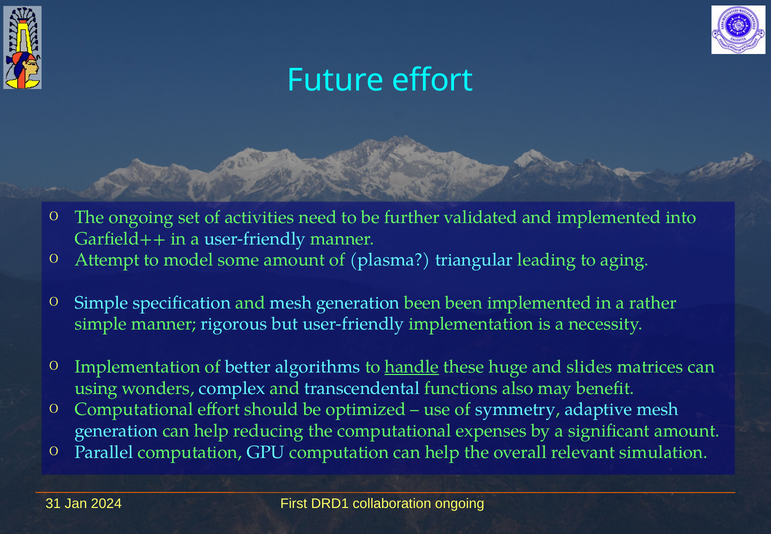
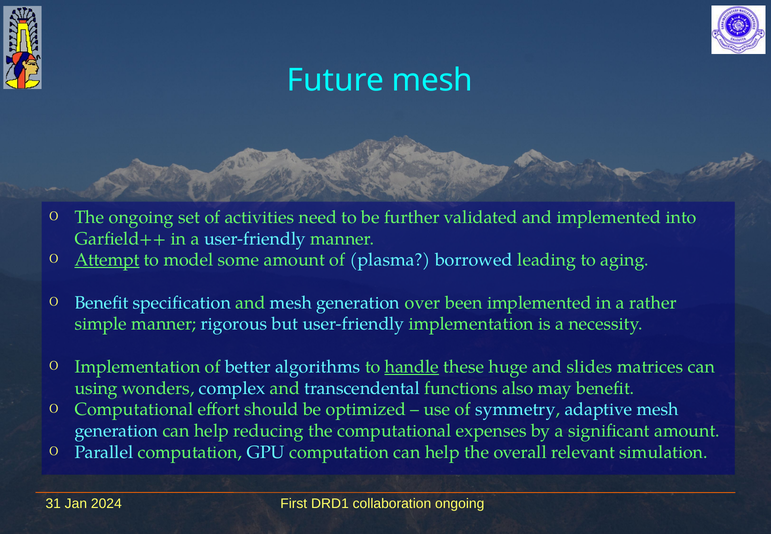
Future effort: effort -> mesh (432, 80)
Attempt underline: none -> present (107, 260)
triangular: triangular -> borrowed (474, 260)
Simple: Simple -> Benefit (102, 303)
generation been: been -> over (423, 303)
